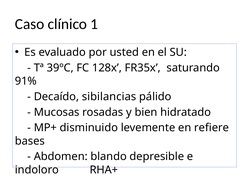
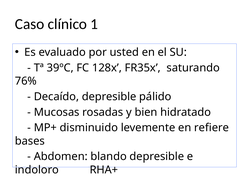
91%: 91% -> 76% (26, 81)
Decaído sibilancias: sibilancias -> depresible (109, 97)
